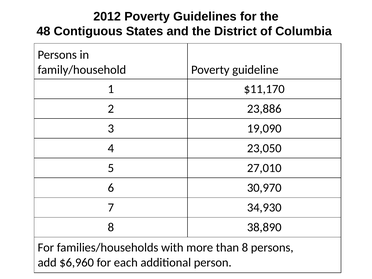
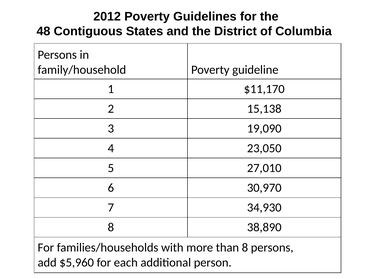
23,886: 23,886 -> 15,138 (264, 109)
$6,960: $6,960 -> $5,960 (77, 263)
